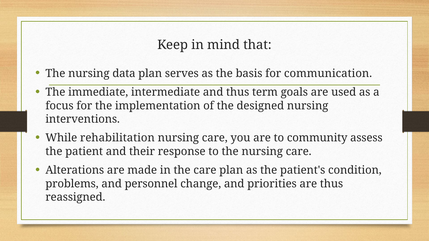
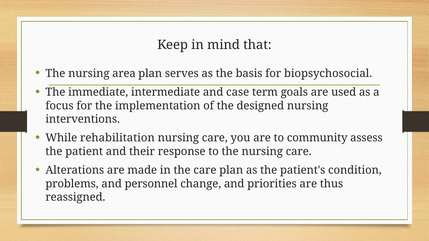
data: data -> area (124, 73)
communication: communication -> biopsychosocial (328, 73)
and thus: thus -> case (238, 92)
